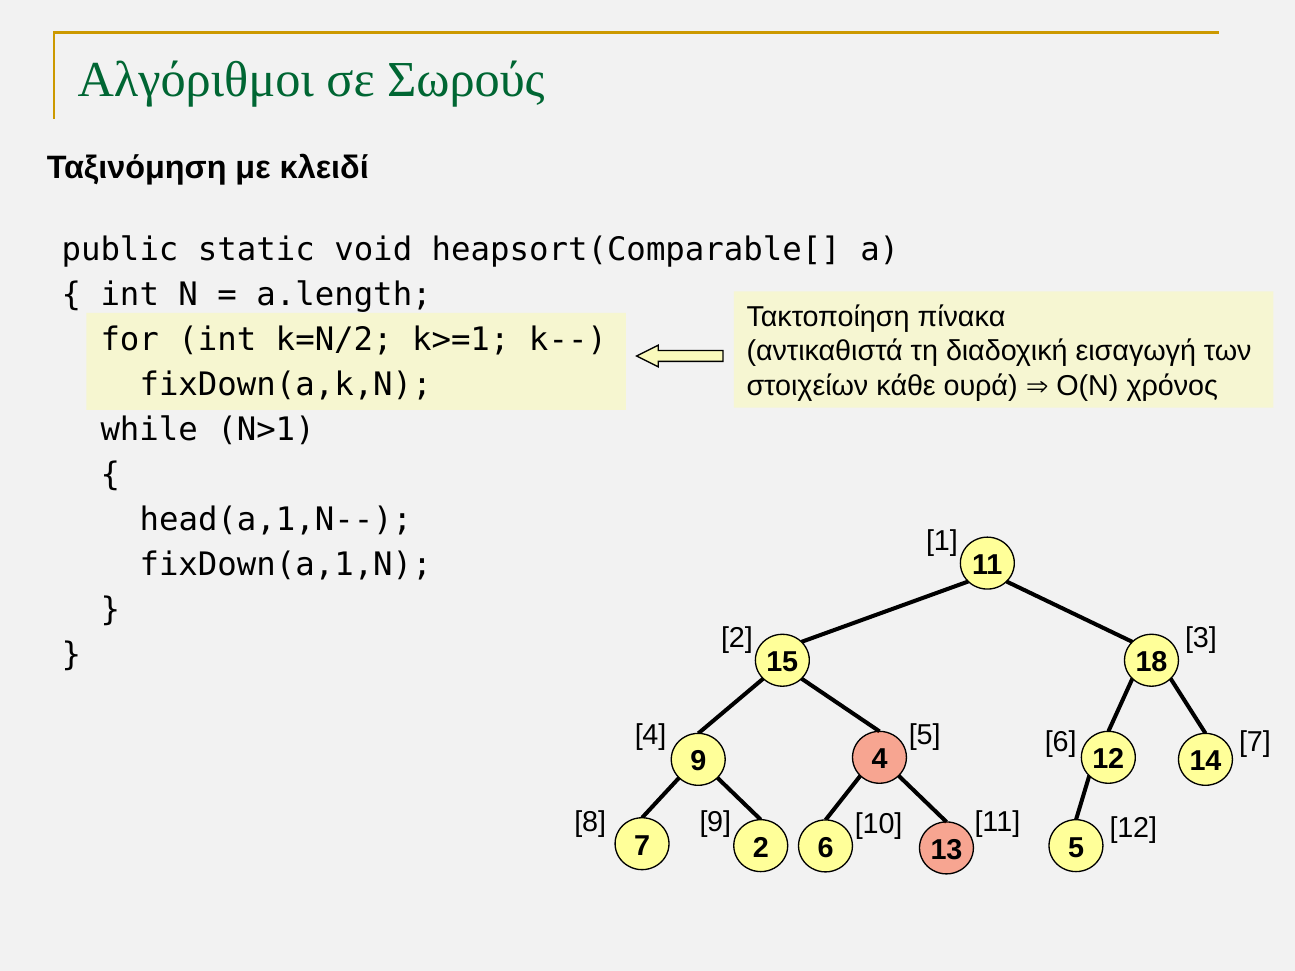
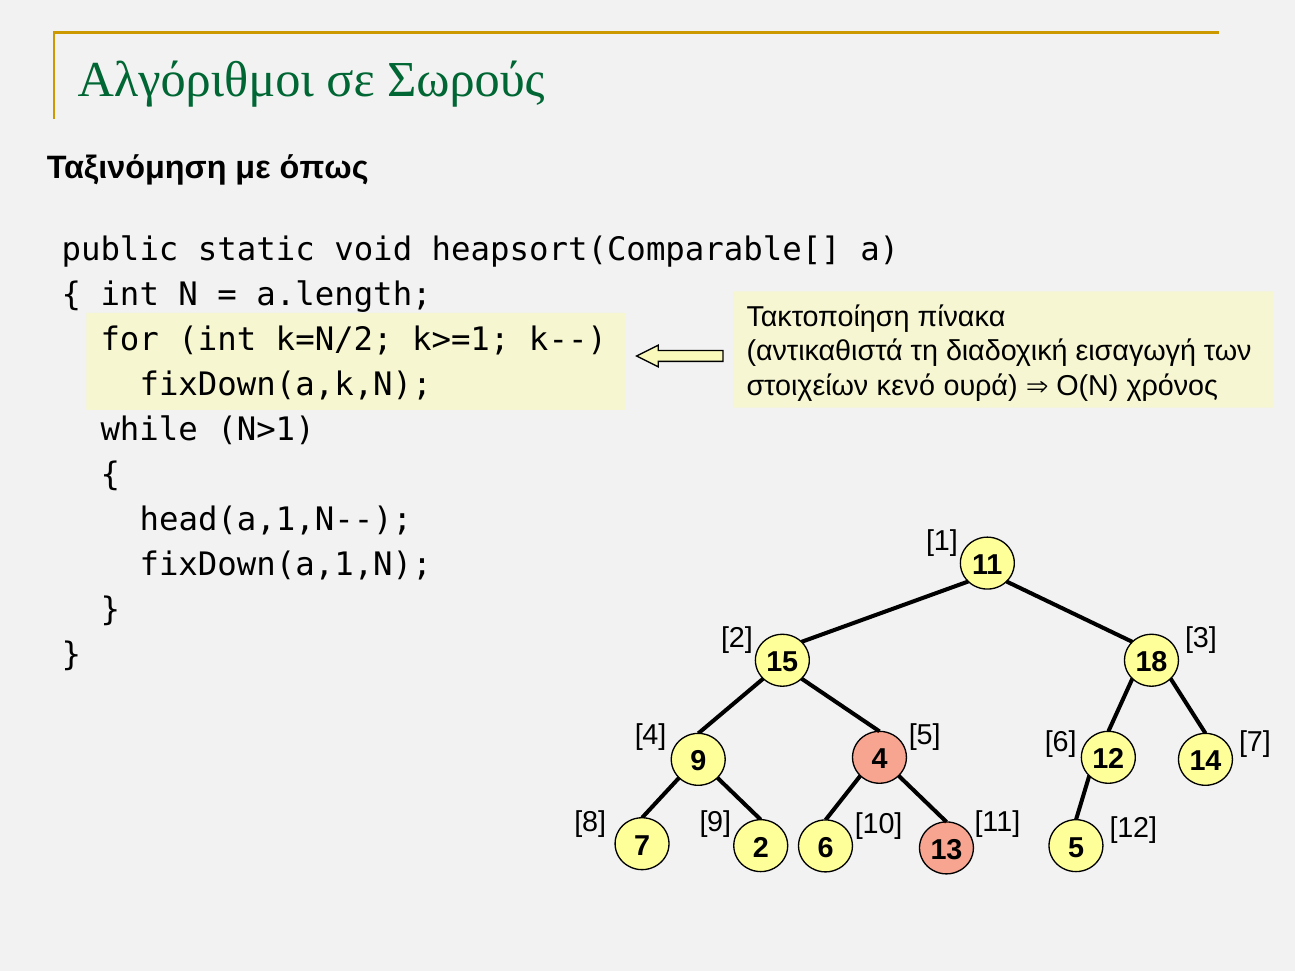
κλειδί: κλειδί -> όπως (324, 168)
κάθε: κάθε -> κενό (906, 386)
